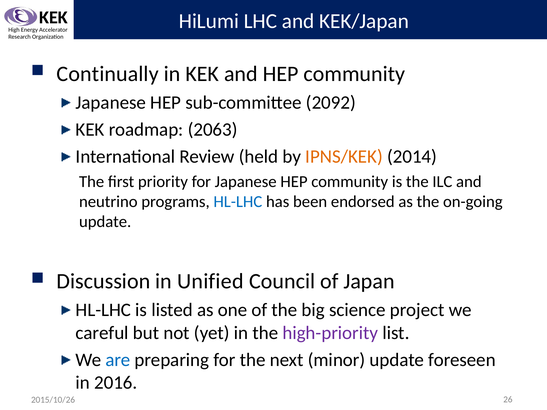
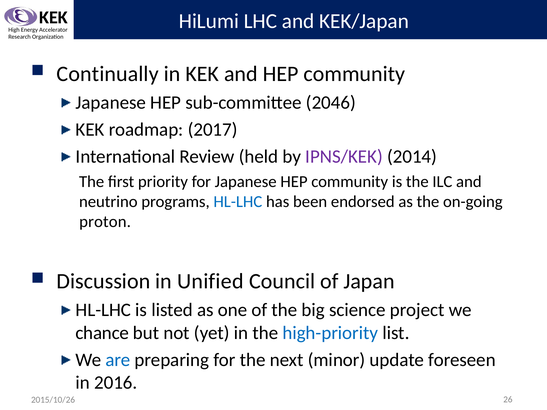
2092: 2092 -> 2046 (331, 103)
2063: 2063 -> 2017 (213, 130)
IPNS/KEK colour: orange -> purple (344, 157)
update: update -> proton (105, 222)
careful: careful -> chance (102, 333)
high-priority colour: purple -> blue (330, 333)
